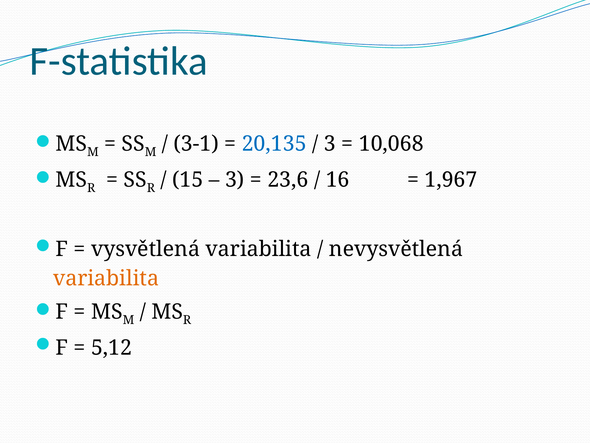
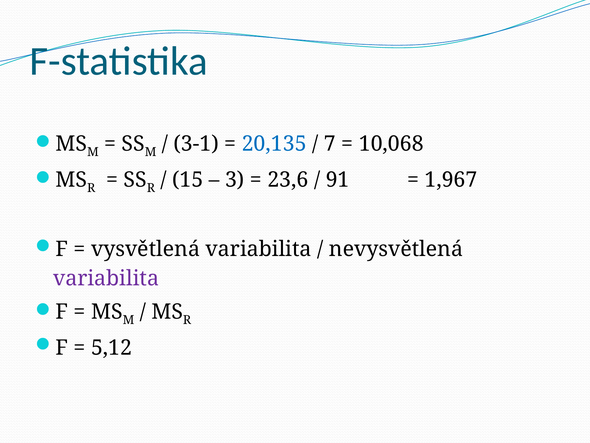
3: 3 -> 7 (330, 144)
16: 16 -> 91 (338, 180)
variabilita colour: orange -> purple (106, 278)
